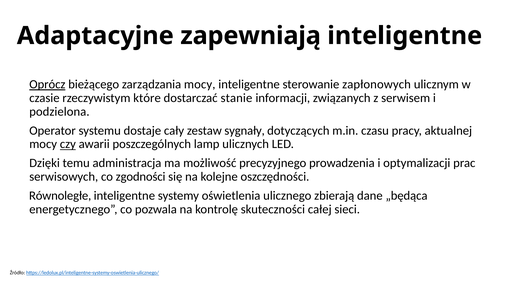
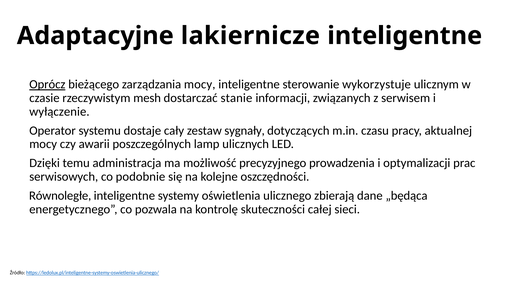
zapewniają: zapewniają -> lakiernicze (250, 36)
zapłonowych: zapłonowych -> wykorzystuje (377, 84)
które: które -> mesh (147, 98)
podzielona: podzielona -> wyłączenie (59, 112)
czy underline: present -> none (68, 144)
zgodności: zgodności -> podobnie (140, 177)
